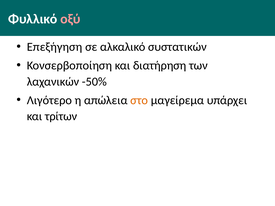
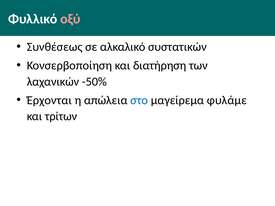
Επεξήγηση: Επεξήγηση -> Συνθέσεως (55, 47)
Λιγότερο: Λιγότερο -> Έρχονται (49, 100)
στο colour: orange -> blue (139, 100)
υπάρχει: υπάρχει -> φυλάμε (227, 100)
